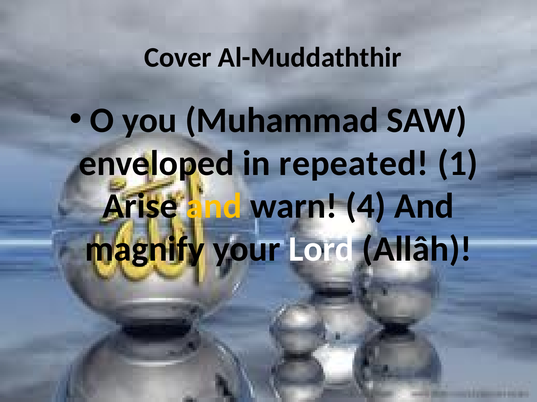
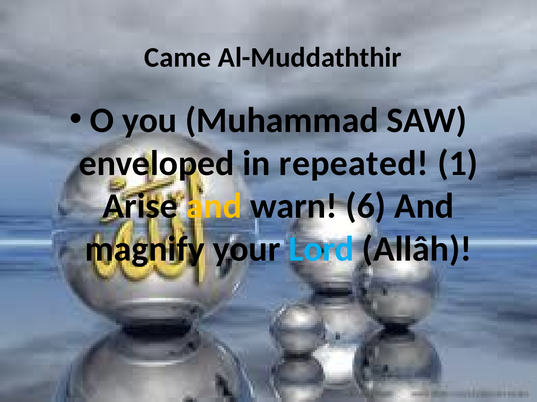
Cover: Cover -> Came (178, 57)
4: 4 -> 6 (366, 207)
Lord colour: white -> light blue (321, 250)
